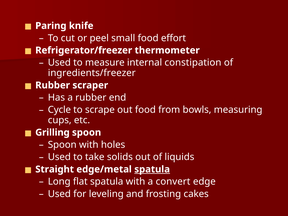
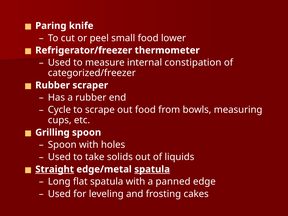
effort: effort -> lower (174, 38)
ingredients/freezer: ingredients/freezer -> categorized/freezer (92, 73)
Straight underline: none -> present (55, 169)
convert: convert -> panned (173, 182)
